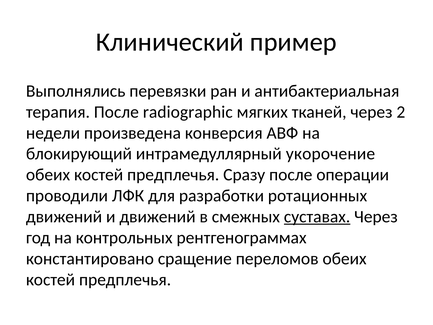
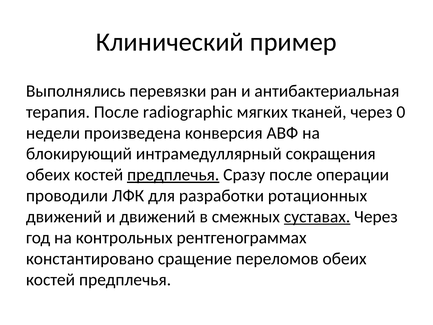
2: 2 -> 0 (401, 112)
укорочение: укорочение -> сокращения (331, 154)
предплечья underline: none -> present (173, 175)
